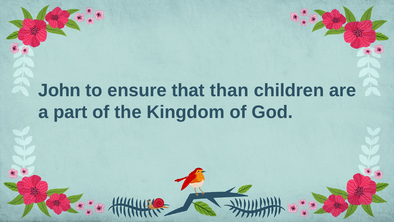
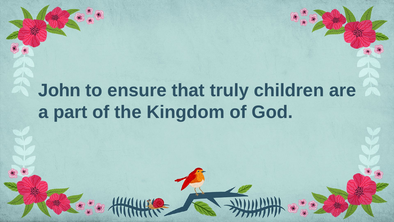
than: than -> truly (229, 90)
